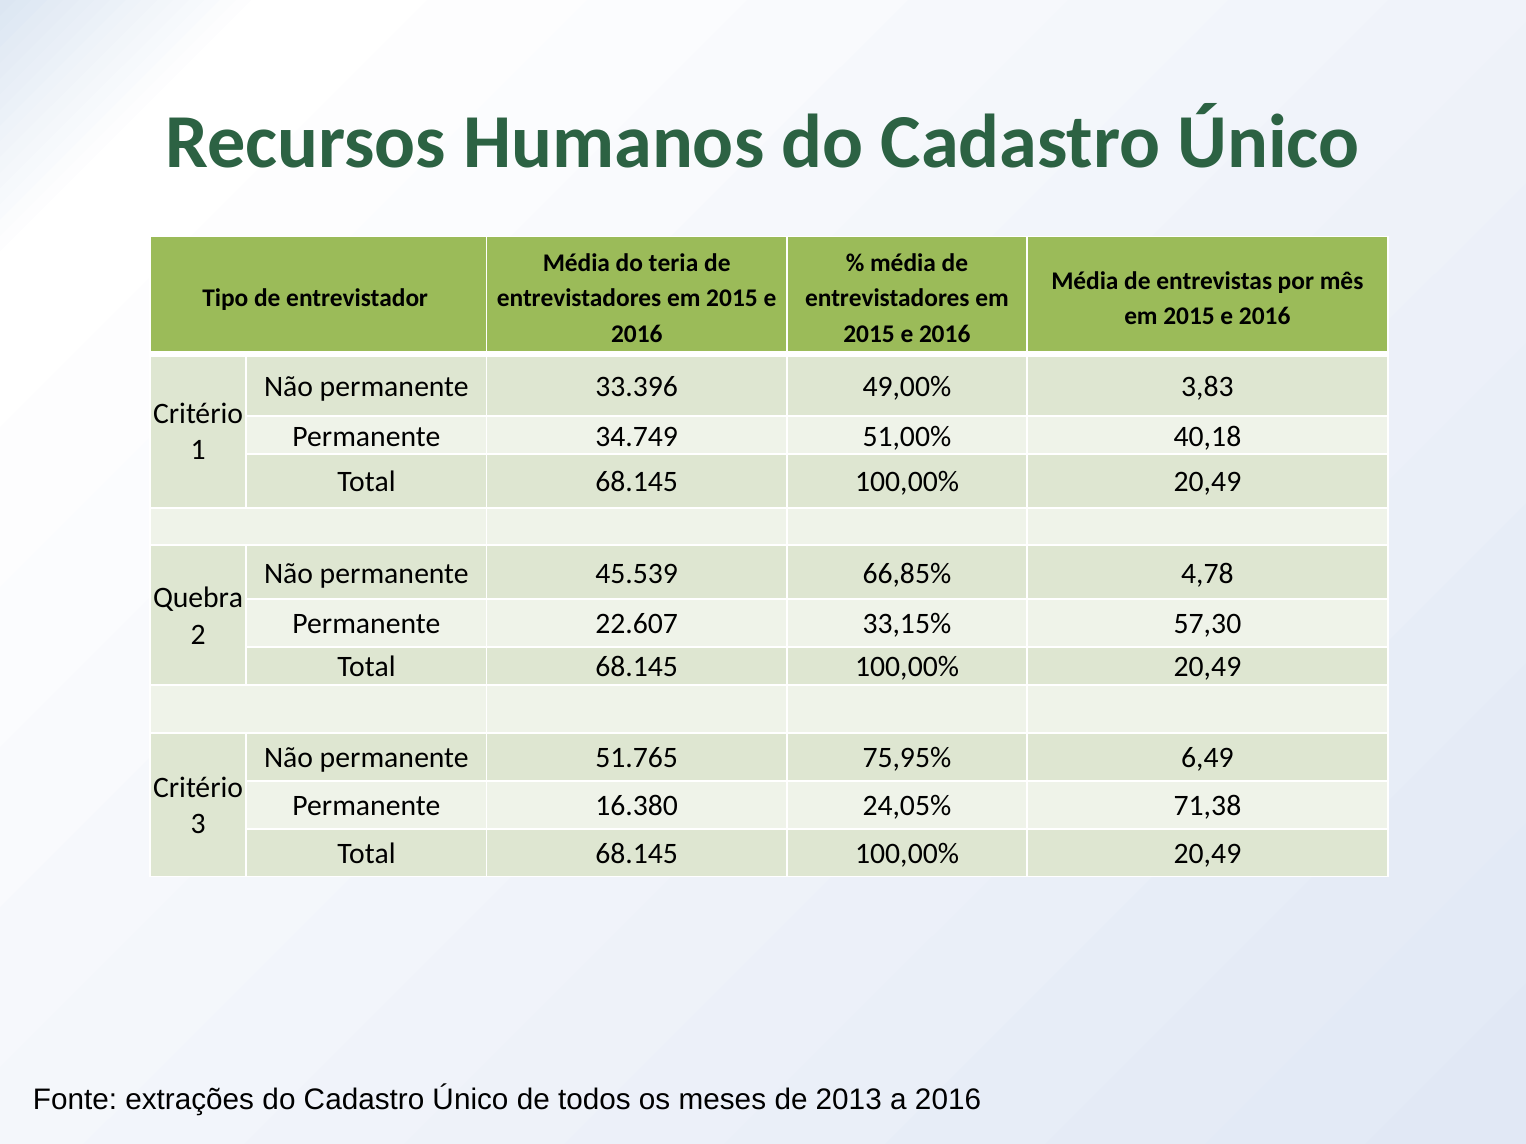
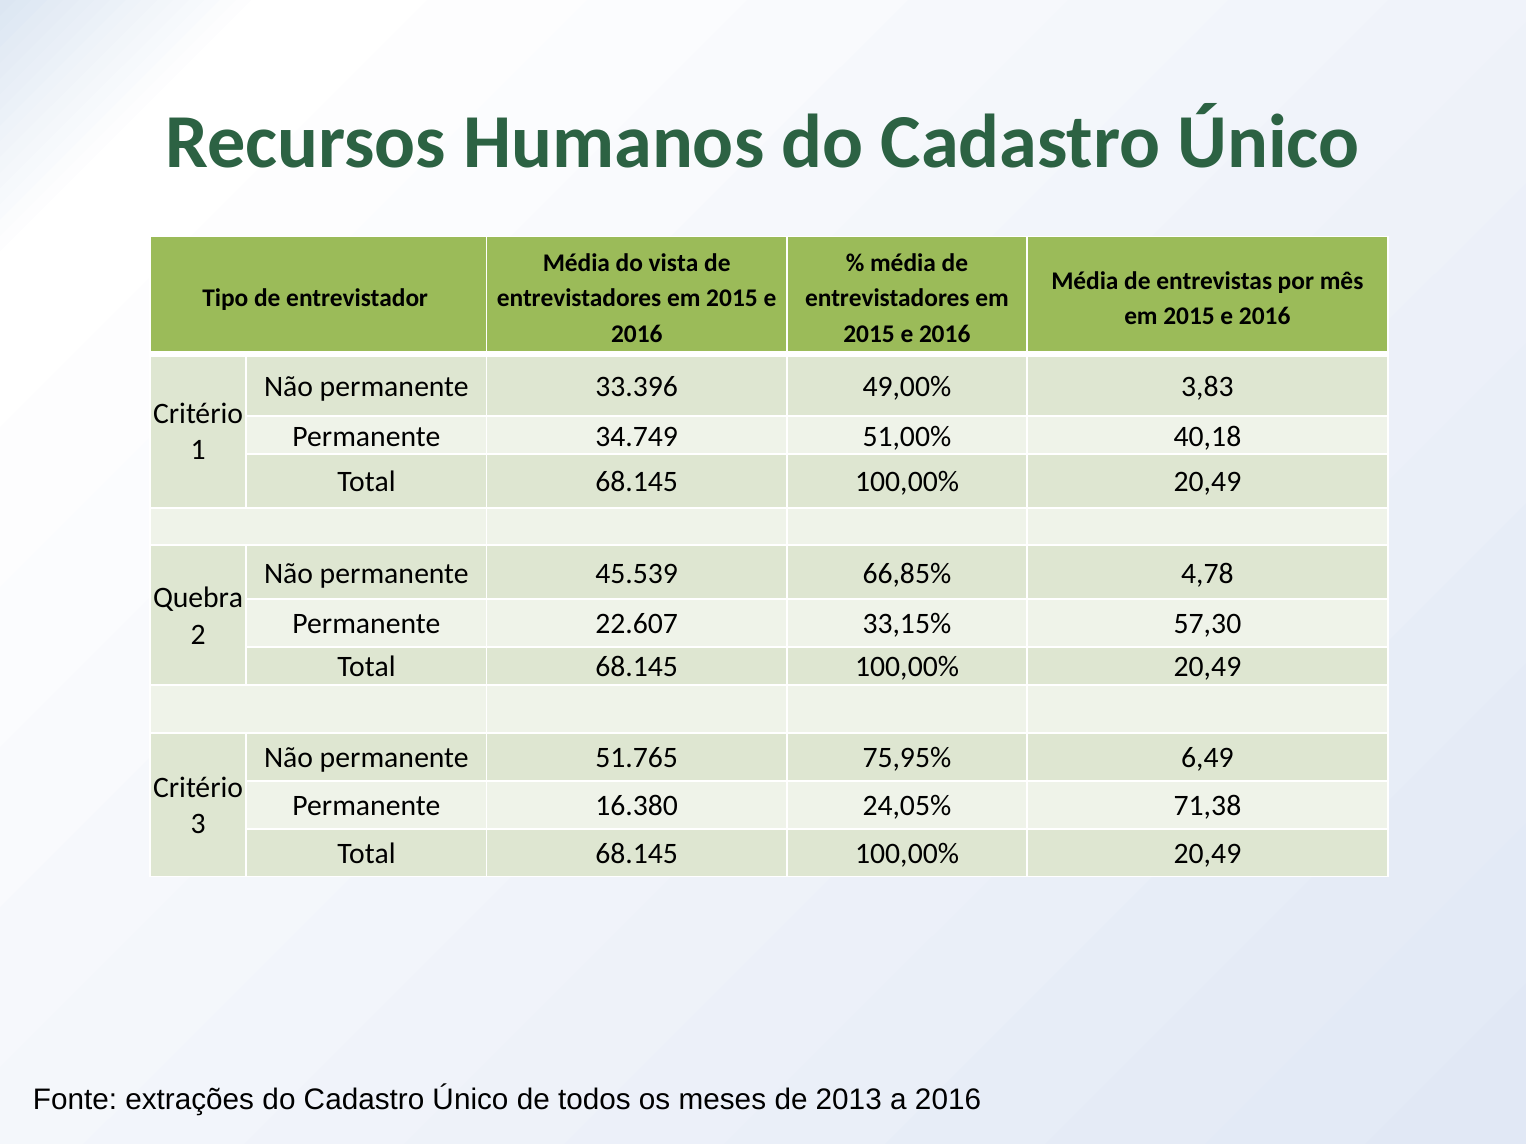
teria: teria -> vista (674, 263)
